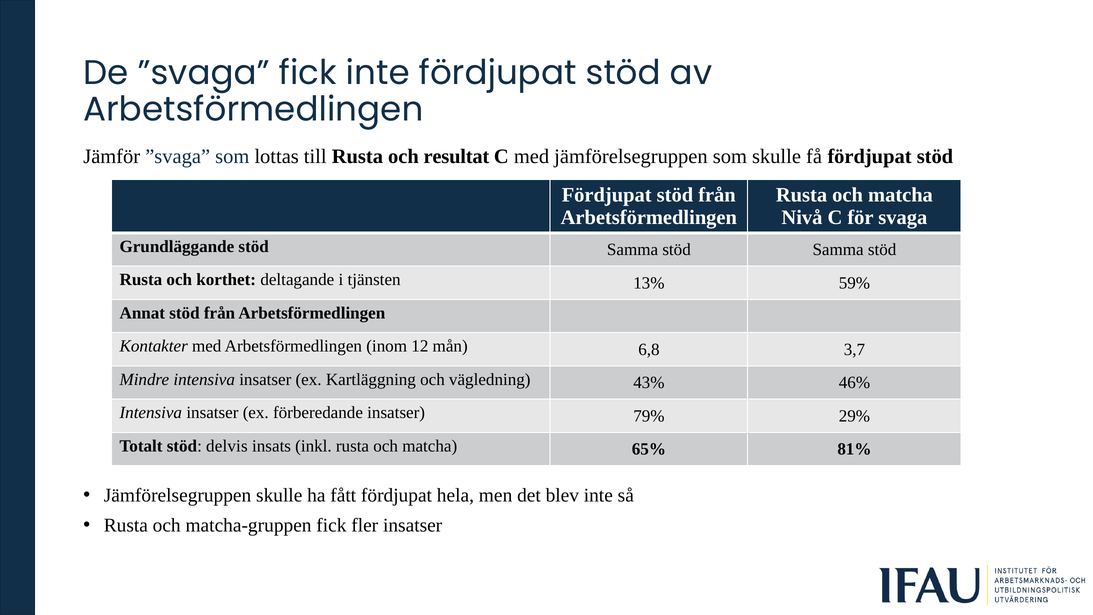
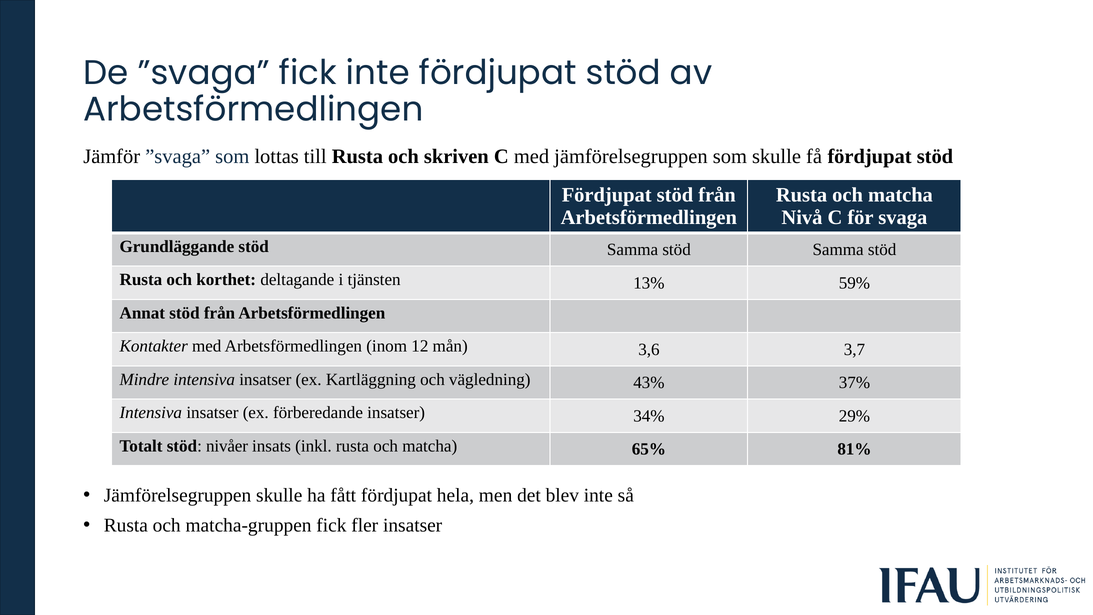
resultat: resultat -> skriven (456, 157)
6,8: 6,8 -> 3,6 (649, 349)
46%: 46% -> 37% (854, 383)
79%: 79% -> 34% (649, 416)
delvis: delvis -> nivåer (227, 446)
